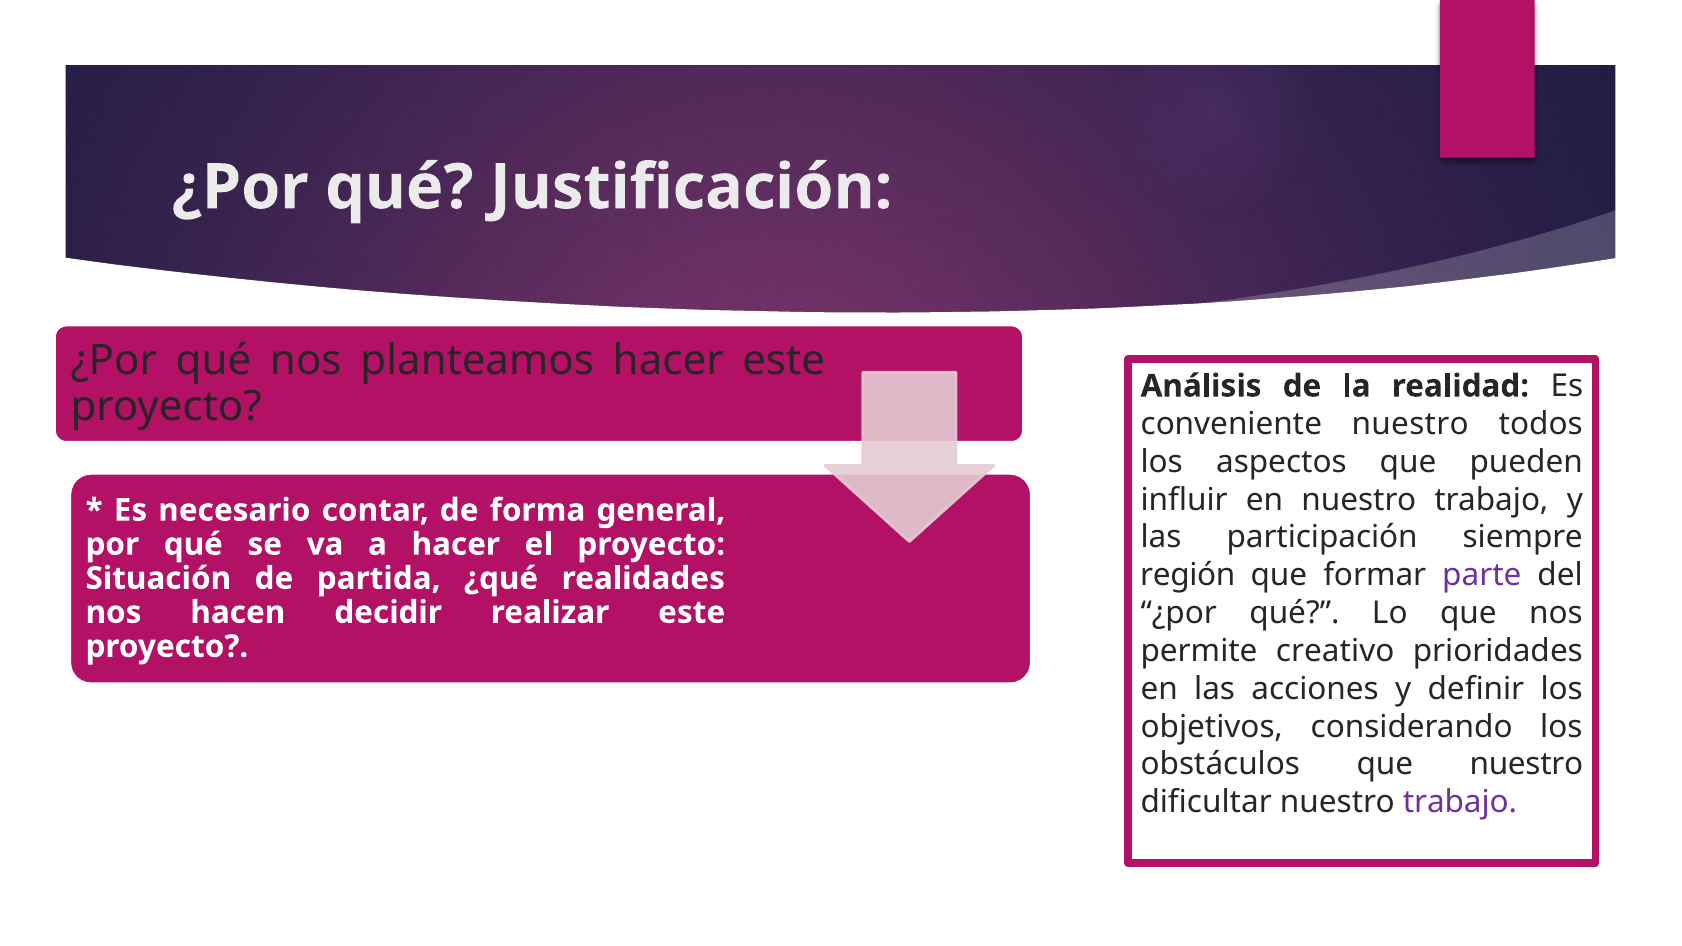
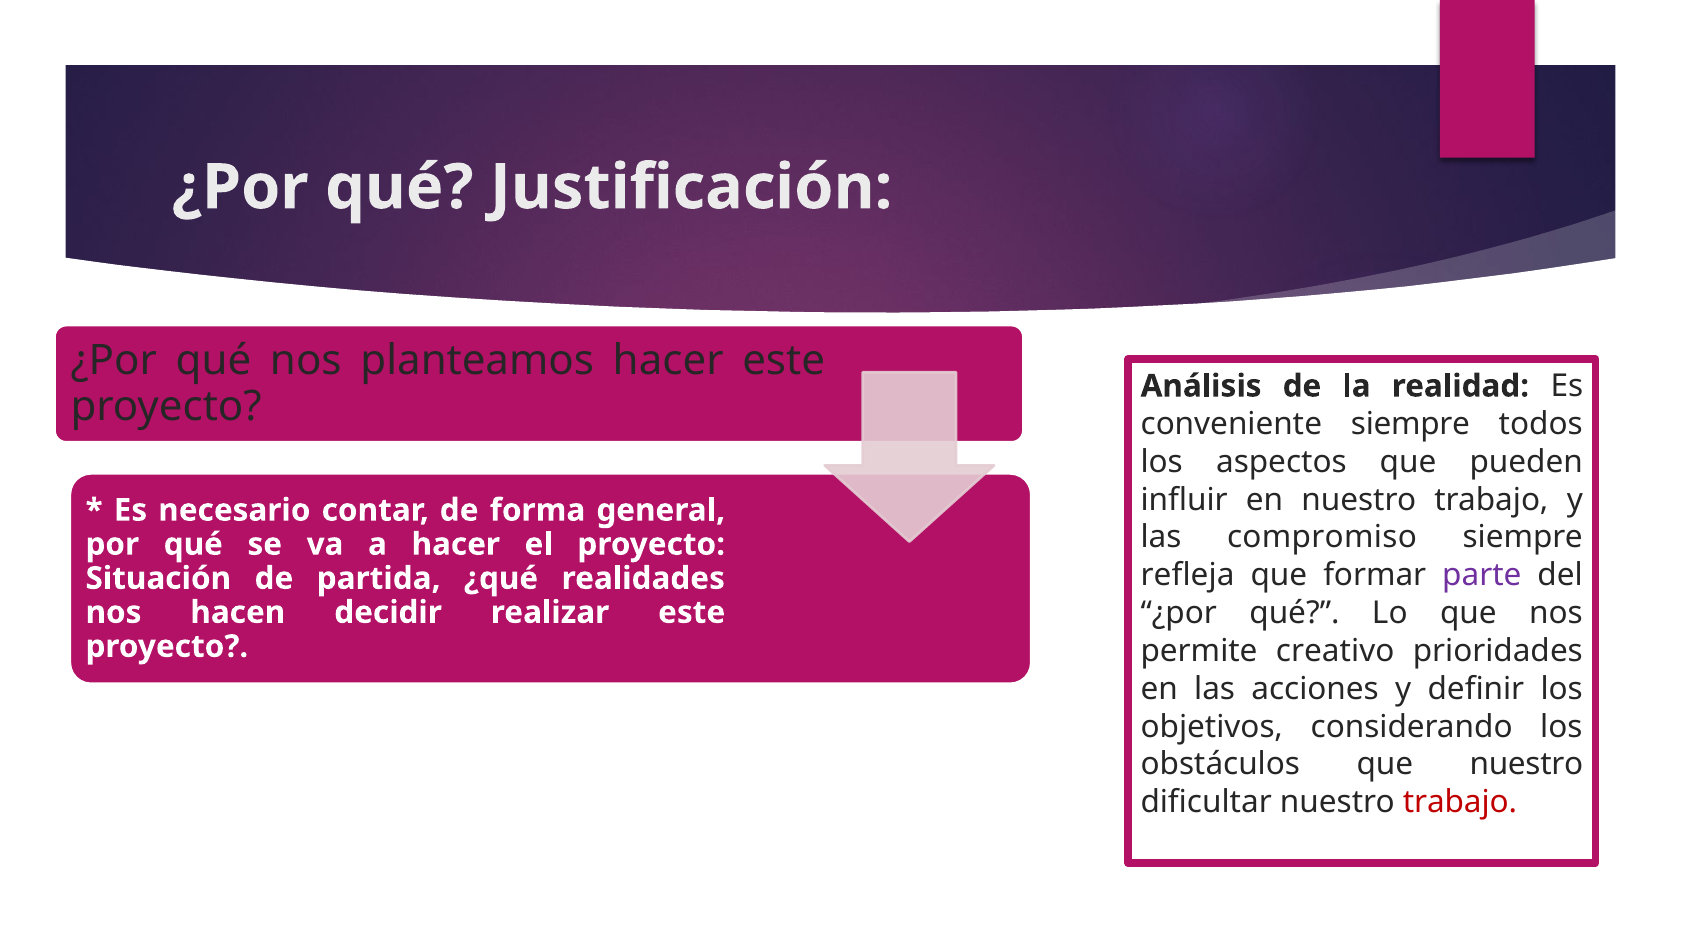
conveniente nuestro: nuestro -> siempre (1410, 424)
participación: participación -> compromiso (1322, 538)
región: región -> refleja (1188, 575)
trabajo colour: purple -> red (1460, 802)
